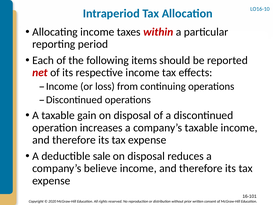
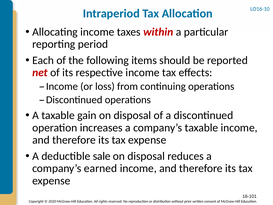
believe: believe -> earned (100, 168)
